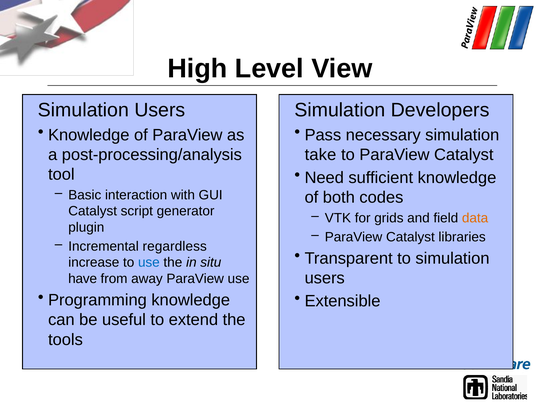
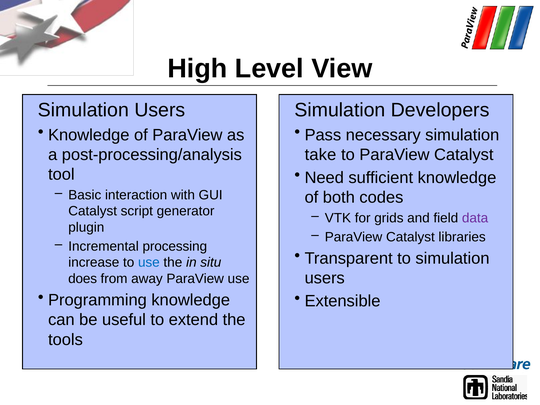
data colour: orange -> purple (475, 218)
regardless: regardless -> processing (175, 246)
have: have -> does (83, 279)
